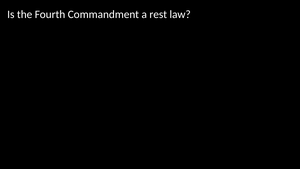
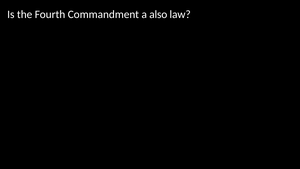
rest: rest -> also (158, 14)
